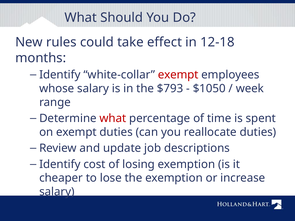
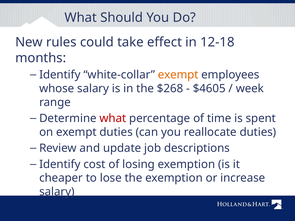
exempt colour: red -> orange (178, 75)
$793: $793 -> $268 (170, 89)
$1050: $1050 -> $4605 (209, 89)
